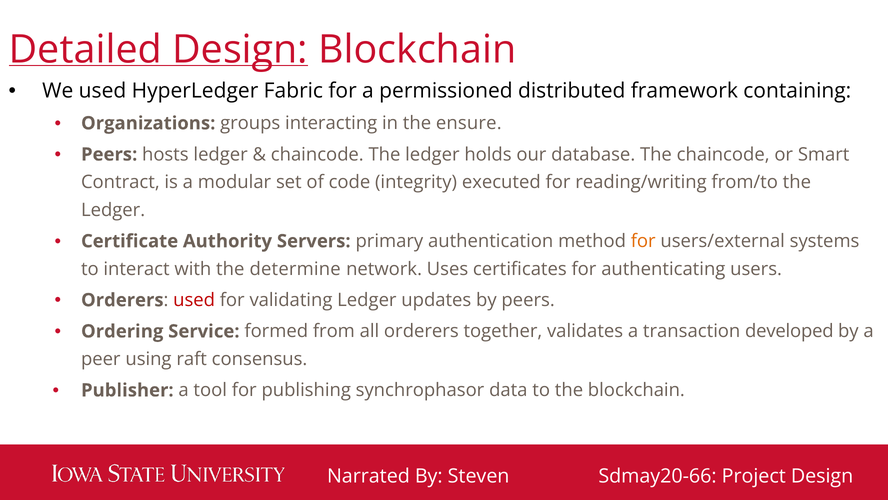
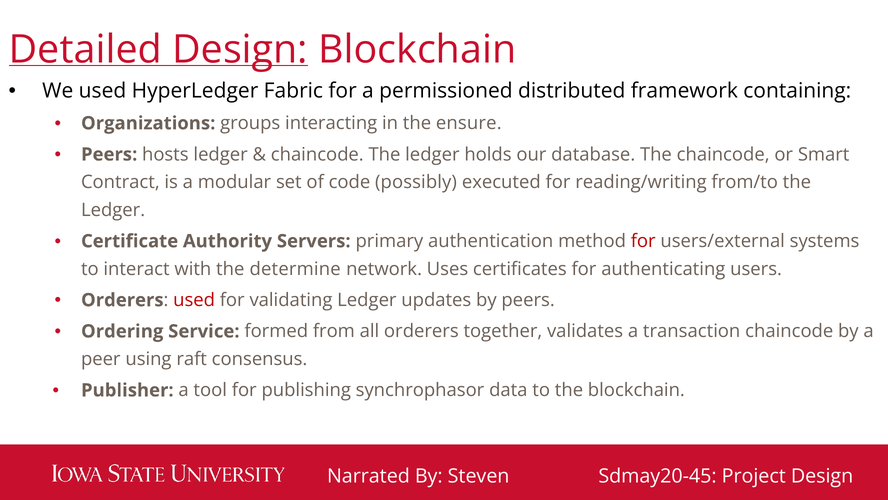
integrity: integrity -> possibly (416, 182)
for colour: orange -> red (643, 241)
transaction developed: developed -> chaincode (789, 331)
Sdmay20-66: Sdmay20-66 -> Sdmay20-45 (658, 476)
